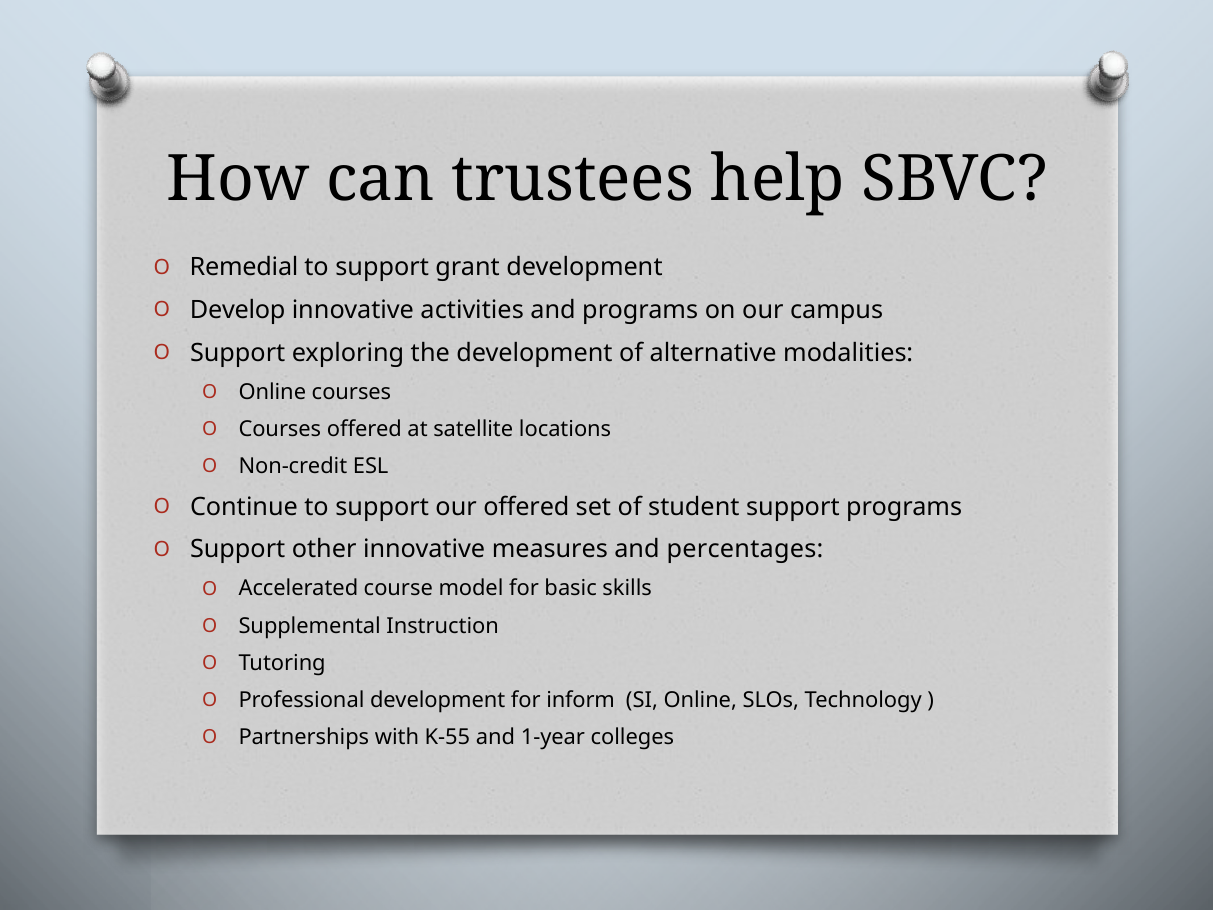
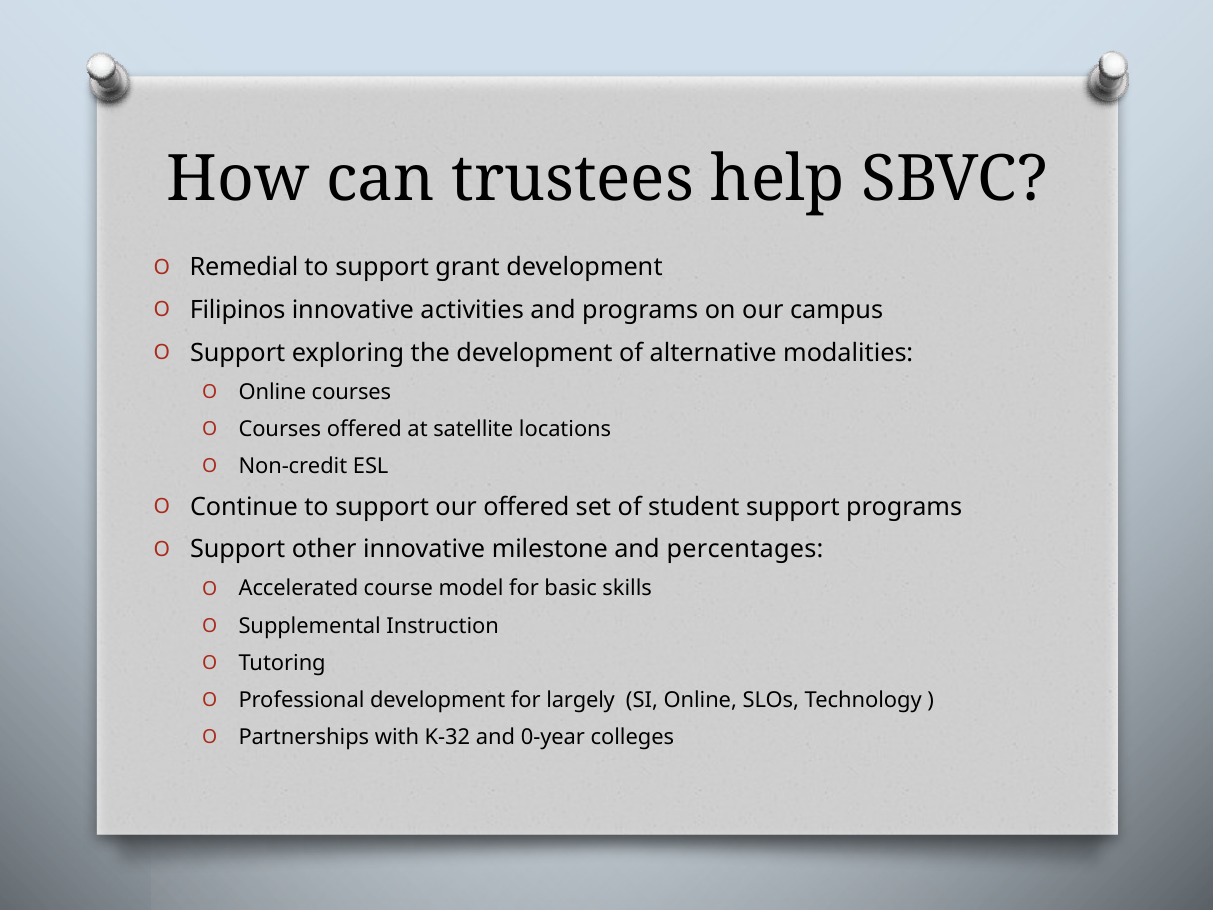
Develop: Develop -> Filipinos (238, 310)
measures: measures -> milestone (550, 549)
inform: inform -> largely (581, 700)
K-55: K-55 -> K-32 (447, 737)
1-year: 1-year -> 0-year (553, 737)
